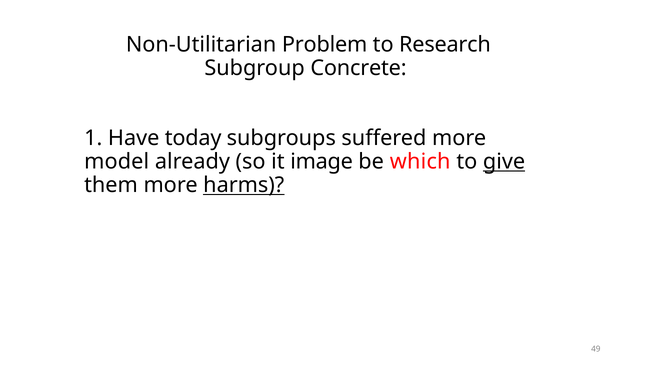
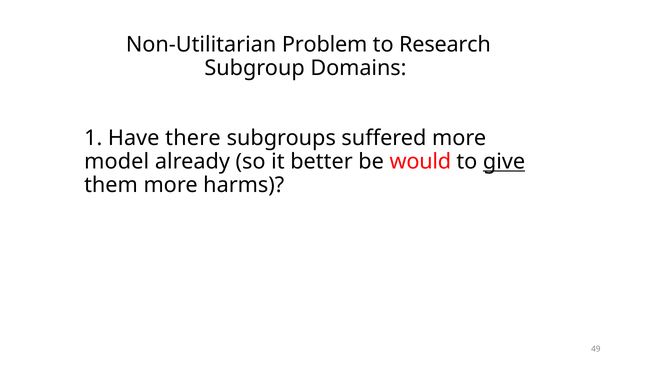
Concrete: Concrete -> Domains (358, 68)
today: today -> there (193, 138)
image: image -> better (321, 162)
which: which -> would (420, 162)
harms underline: present -> none (244, 185)
